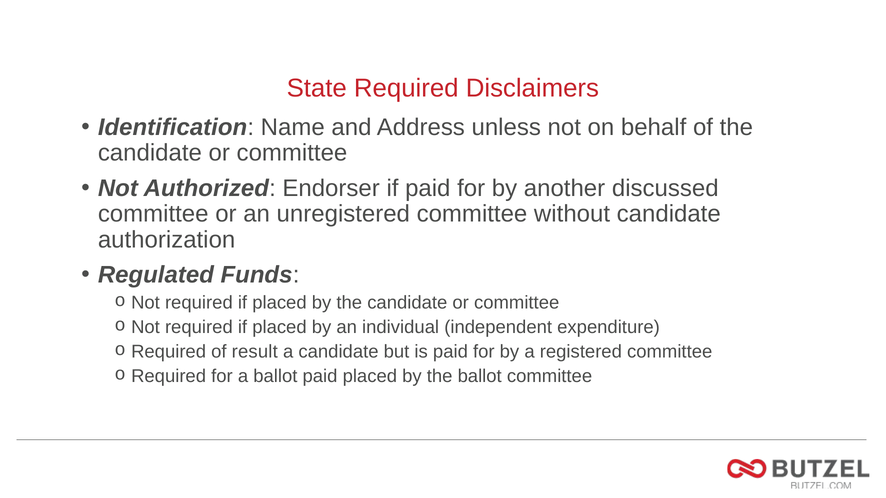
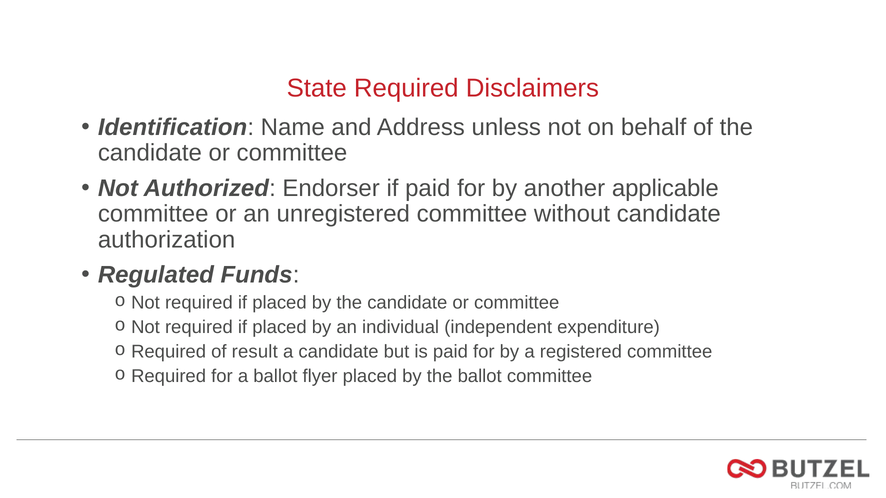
discussed: discussed -> applicable (665, 188)
ballot paid: paid -> flyer (320, 376)
